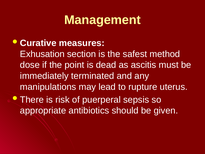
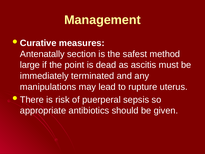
Exhusation: Exhusation -> Antenatally (42, 54)
dose: dose -> large (30, 65)
